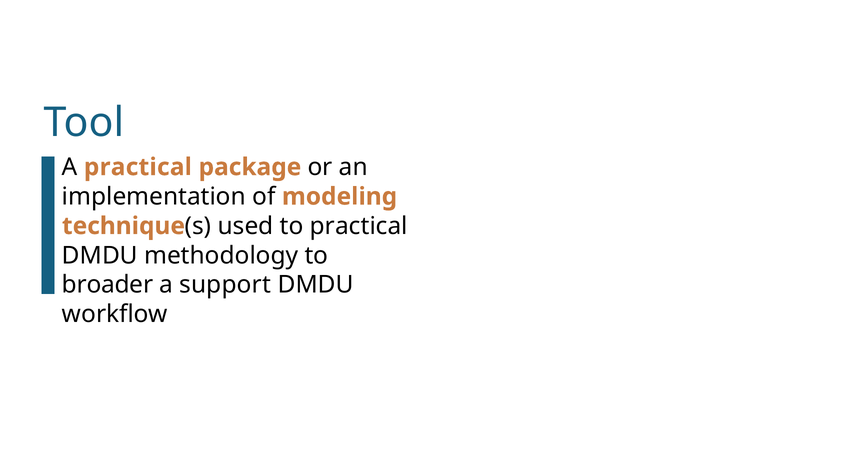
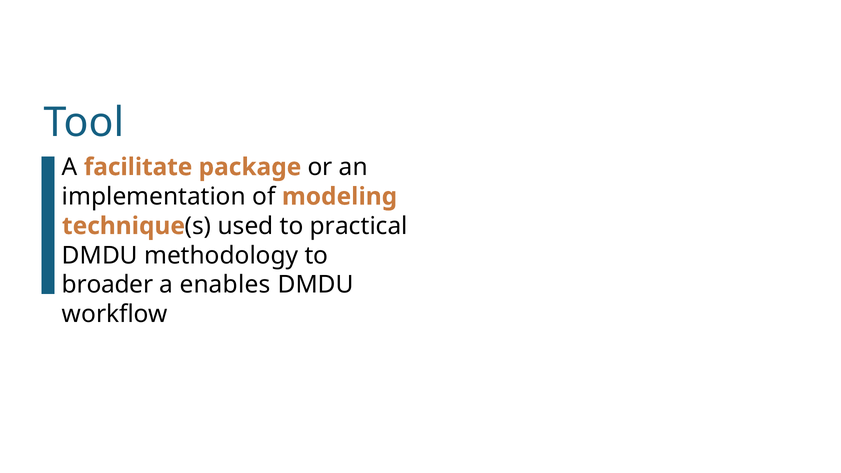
A practical: practical -> facilitate (138, 167)
support: support -> enables (225, 285)
